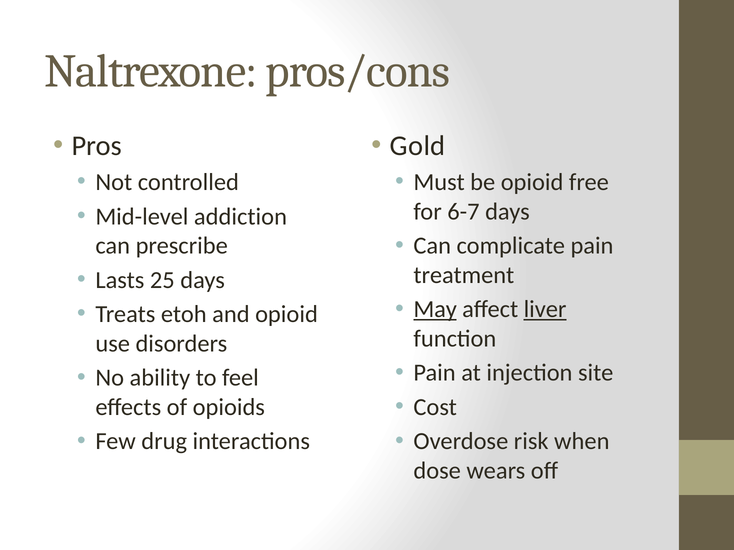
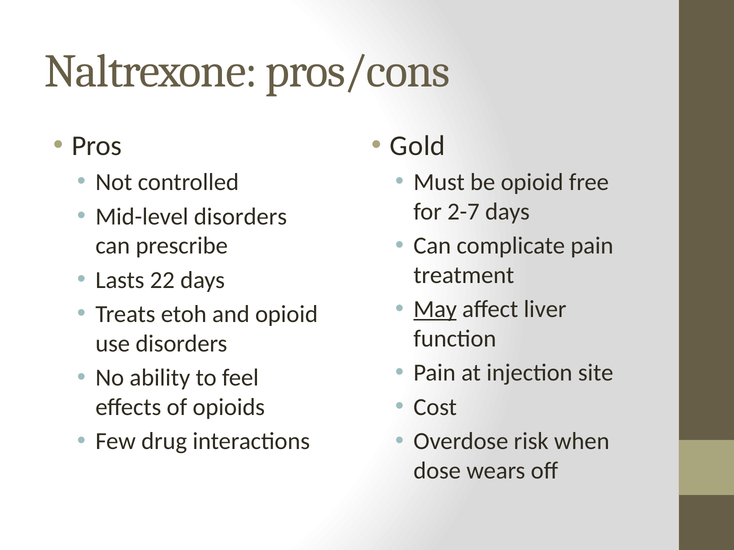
6-7: 6-7 -> 2-7 (463, 212)
Mid-level addiction: addiction -> disorders (240, 217)
25: 25 -> 22 (162, 280)
liver underline: present -> none (545, 310)
